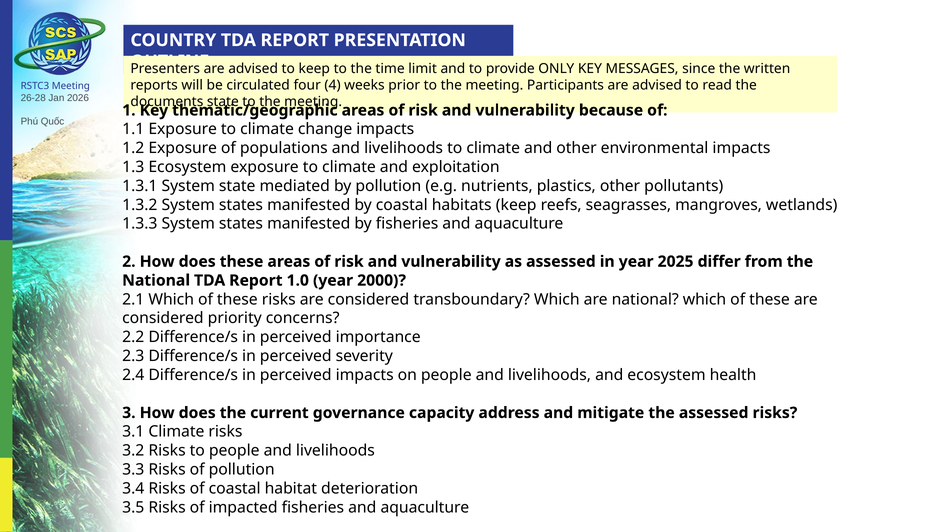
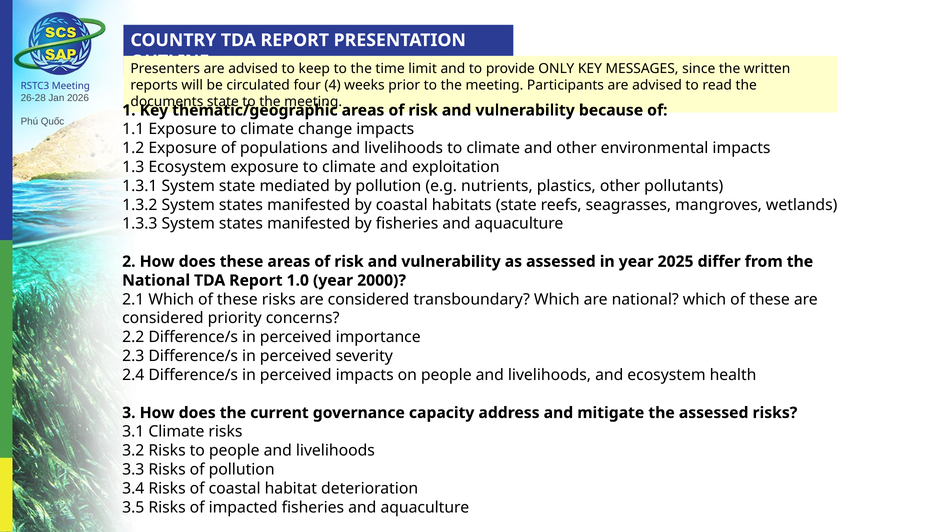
habitats keep: keep -> state (516, 205)
